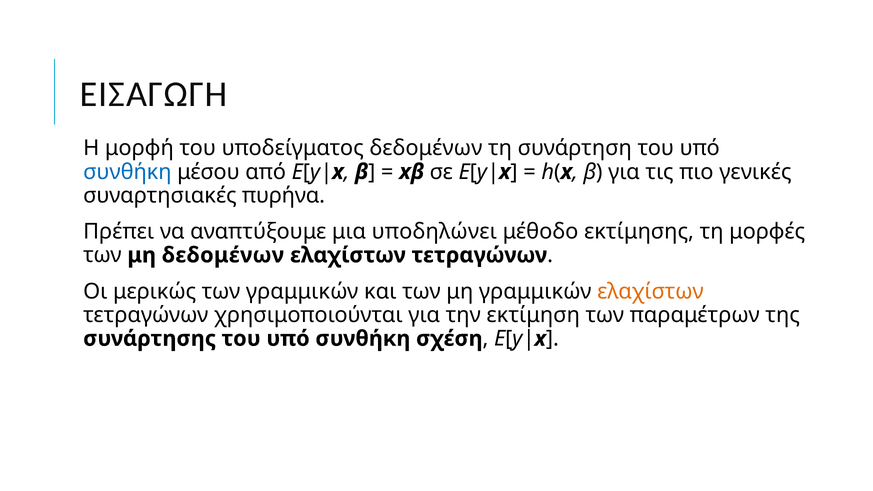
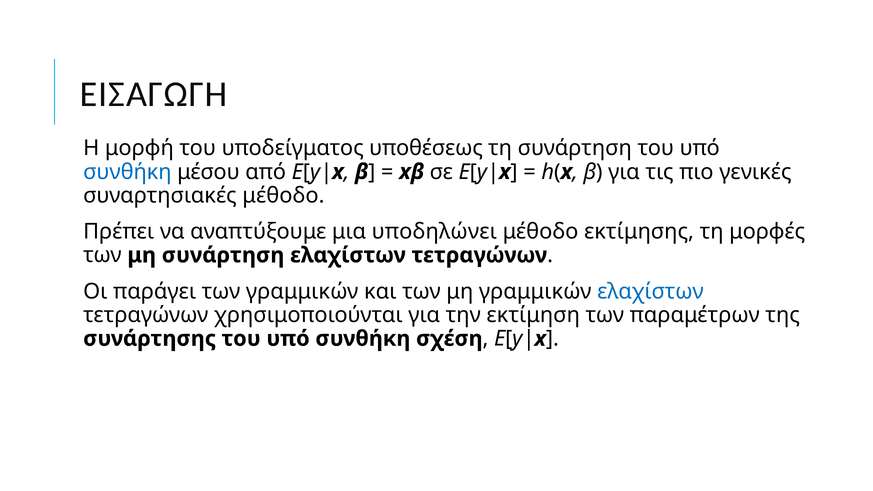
υποδείγματος δεδομένων: δεδομένων -> υποθέσεως (426, 148)
συναρτησιακές πυρήνα: πυρήνα -> μέθοδο (283, 195)
μη δεδομένων: δεδομένων -> συνάρτηση (223, 255)
μερικώς: μερικώς -> παράγει (155, 292)
ελαχίστων colour: orange -> blue (650, 292)
